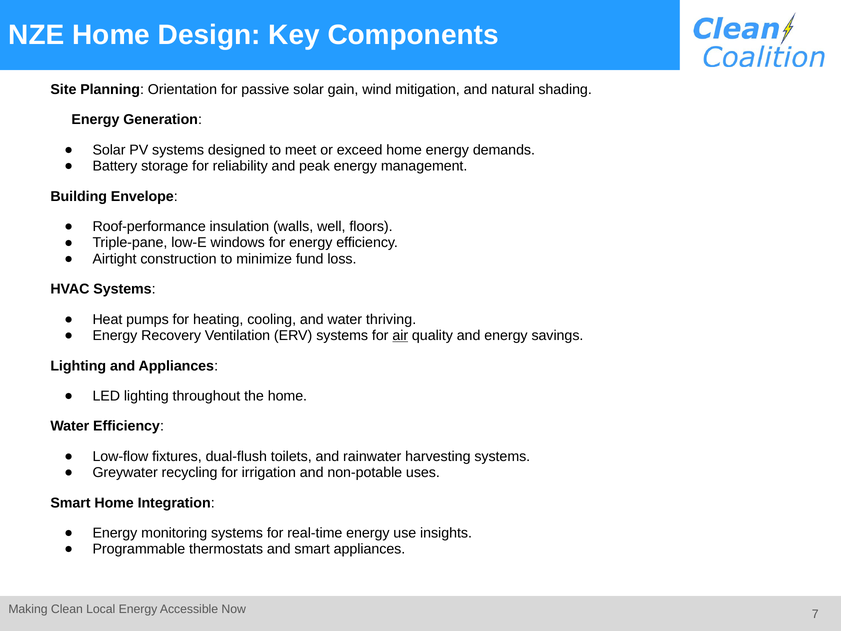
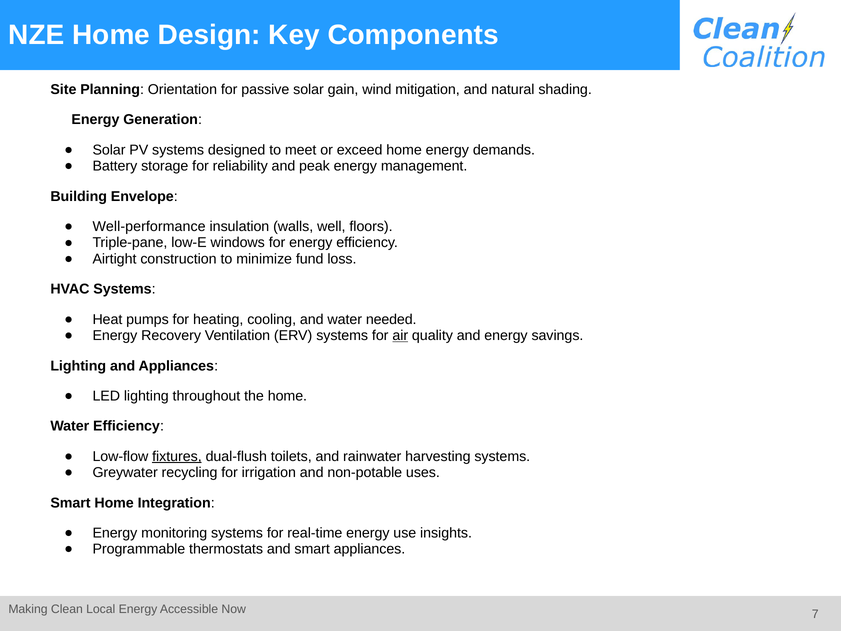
Roof-performance: Roof-performance -> Well-performance (149, 227)
thriving: thriving -> needed (391, 319)
fixtures underline: none -> present (177, 456)
